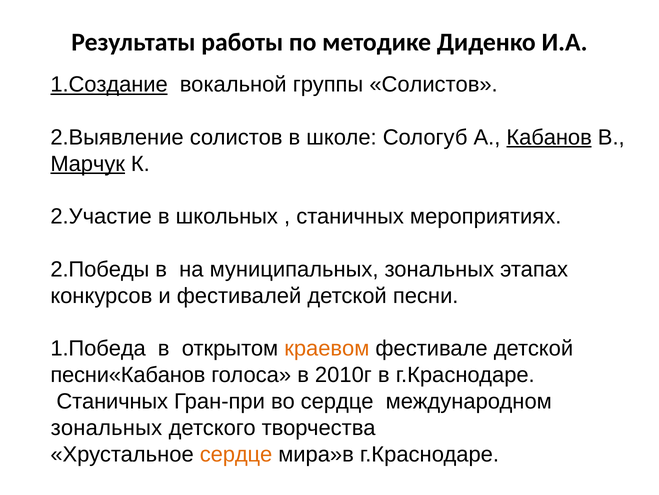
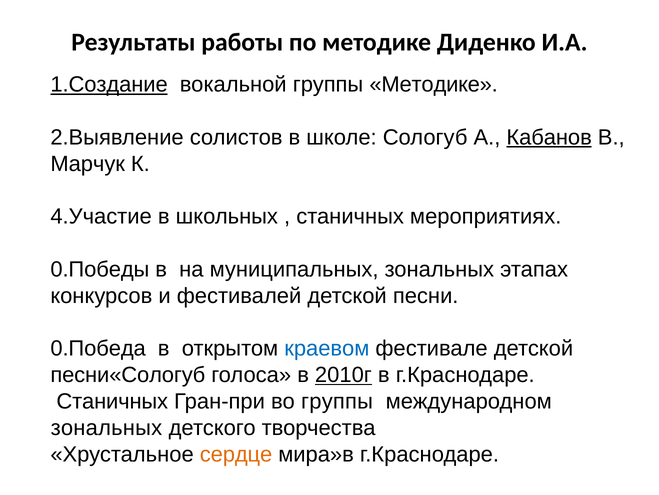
группы Солистов: Солистов -> Методике (434, 85)
Марчук underline: present -> none (88, 164)
2.Участие: 2.Участие -> 4.Участие (101, 216)
2.Победы: 2.Победы -> 0.Победы (100, 269)
1.Победа: 1.Победа -> 0.Победа (98, 348)
краевом colour: orange -> blue (327, 348)
песни«Кабанов: песни«Кабанов -> песни«Сологуб (128, 374)
2010г underline: none -> present (343, 374)
во сердце: сердце -> группы (337, 401)
